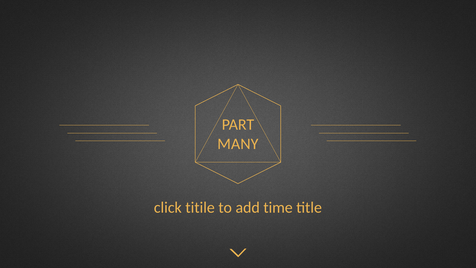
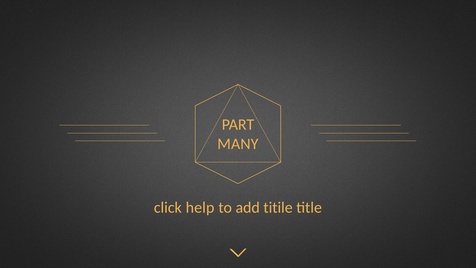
titile: titile -> help (200, 208)
time: time -> titile (278, 208)
